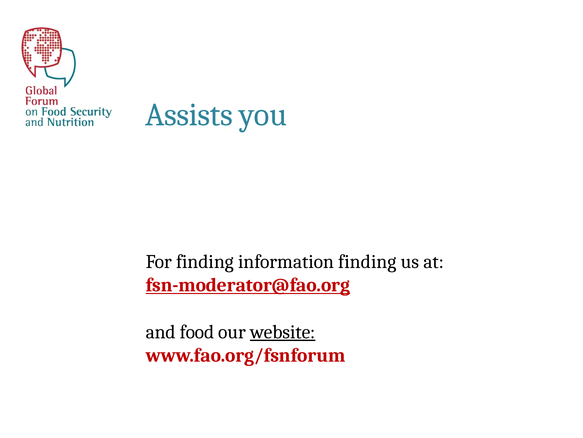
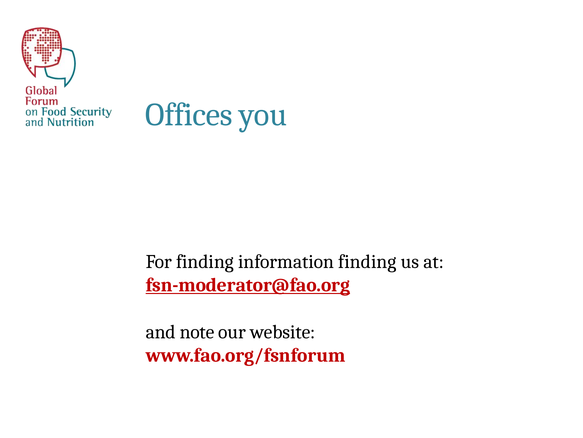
Assists: Assists -> Offices (189, 115)
food: food -> note (197, 331)
website underline: present -> none (283, 331)
